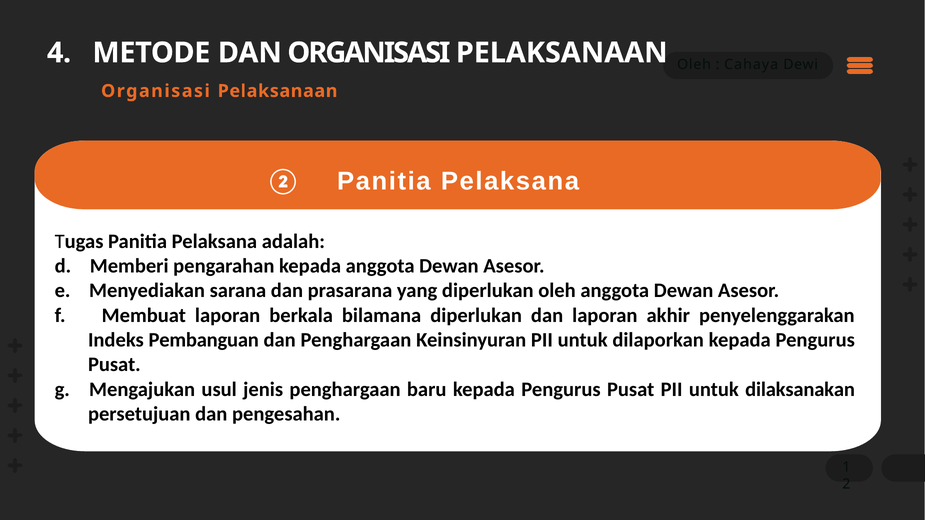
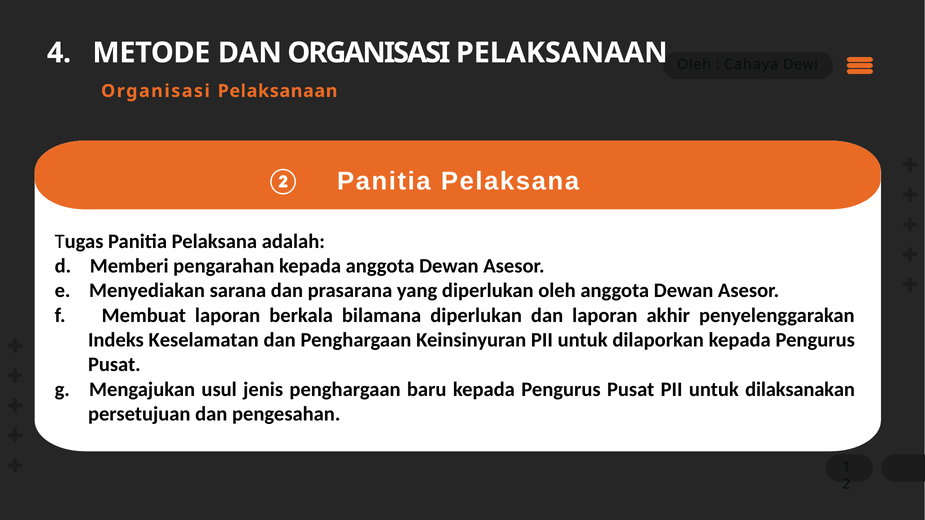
Pembanguan: Pembanguan -> Keselamatan (204, 340)
